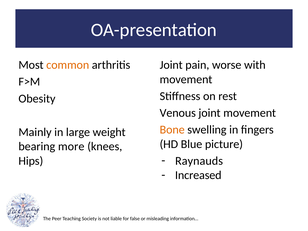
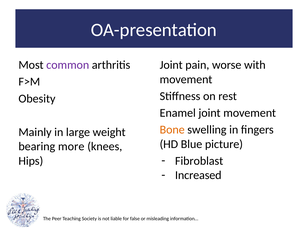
common colour: orange -> purple (68, 65)
Venous: Venous -> Enamel (178, 113)
Raynauds: Raynauds -> Fibroblast (199, 161)
